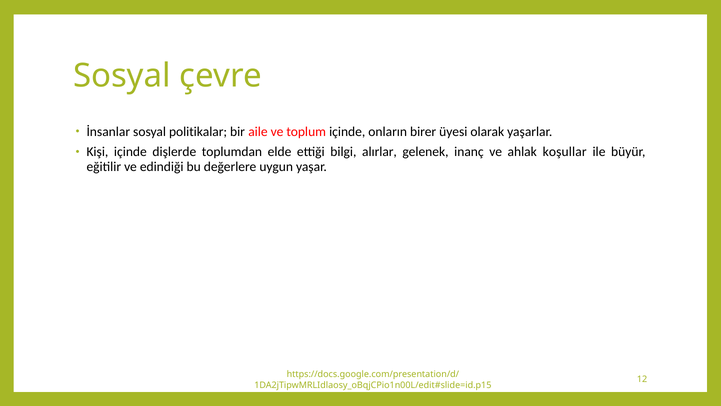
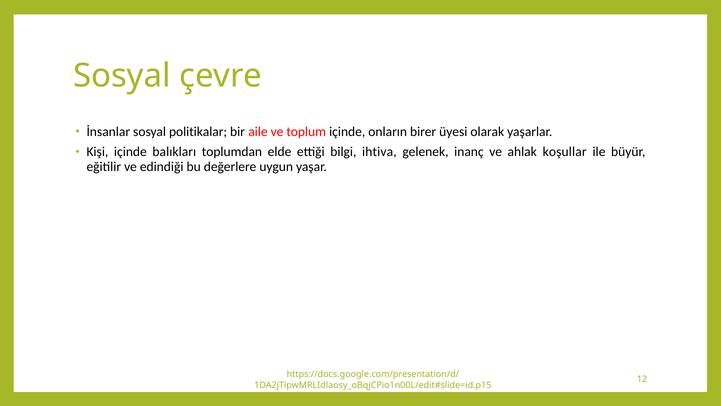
dişlerde: dişlerde -> balıkları (174, 152)
alırlar: alırlar -> ihtiva (379, 152)
